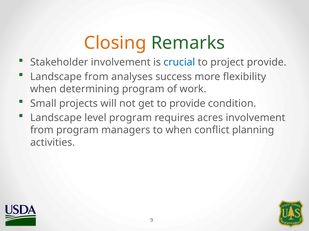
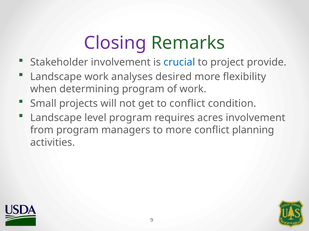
Closing colour: orange -> purple (115, 43)
Landscape from: from -> work (97, 77)
success: success -> desired (174, 77)
to provide: provide -> conflict (187, 104)
to when: when -> more (179, 130)
